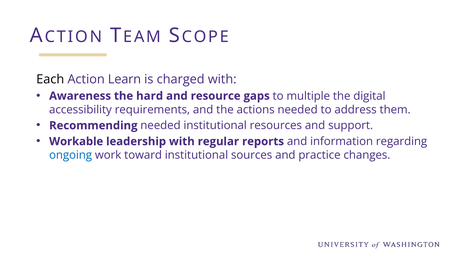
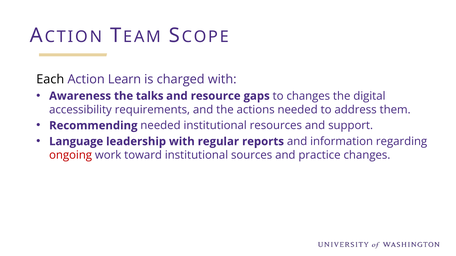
hard: hard -> talks (150, 96)
to multiple: multiple -> changes (308, 96)
Workable: Workable -> Language (76, 142)
ongoing colour: blue -> red (71, 155)
